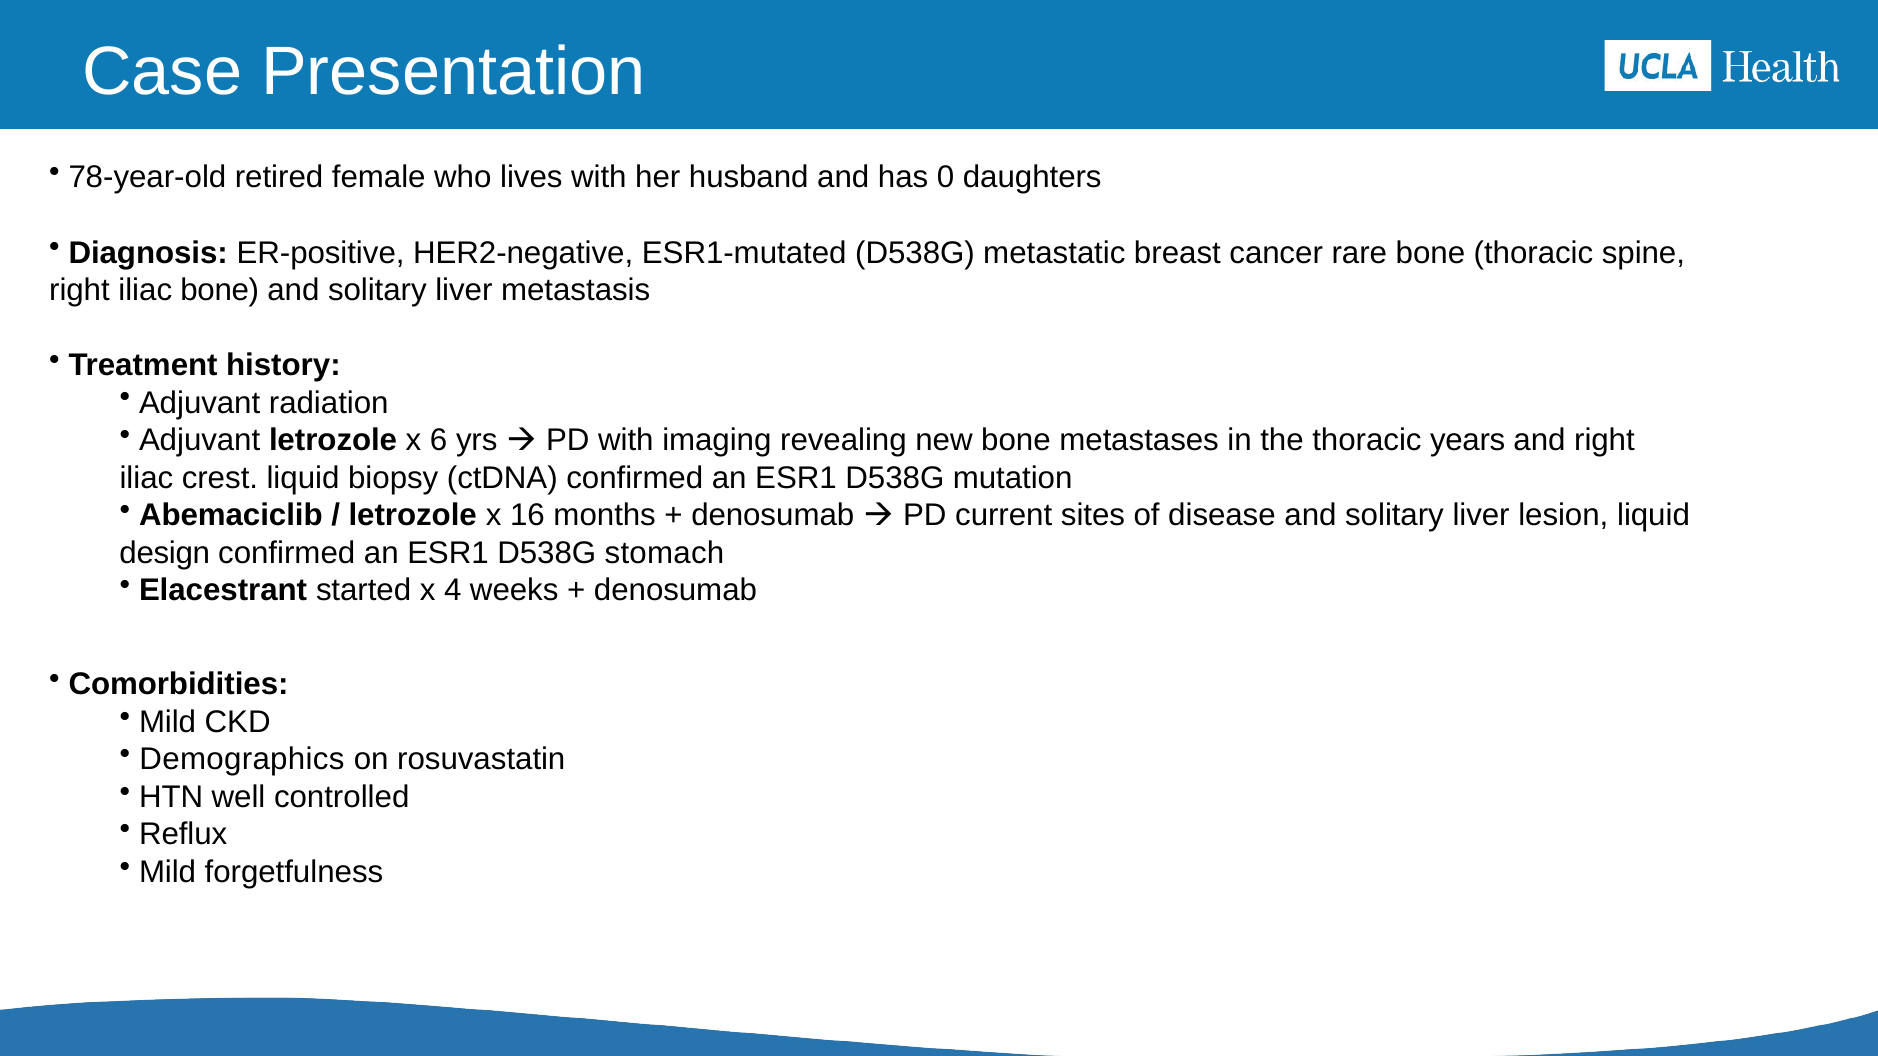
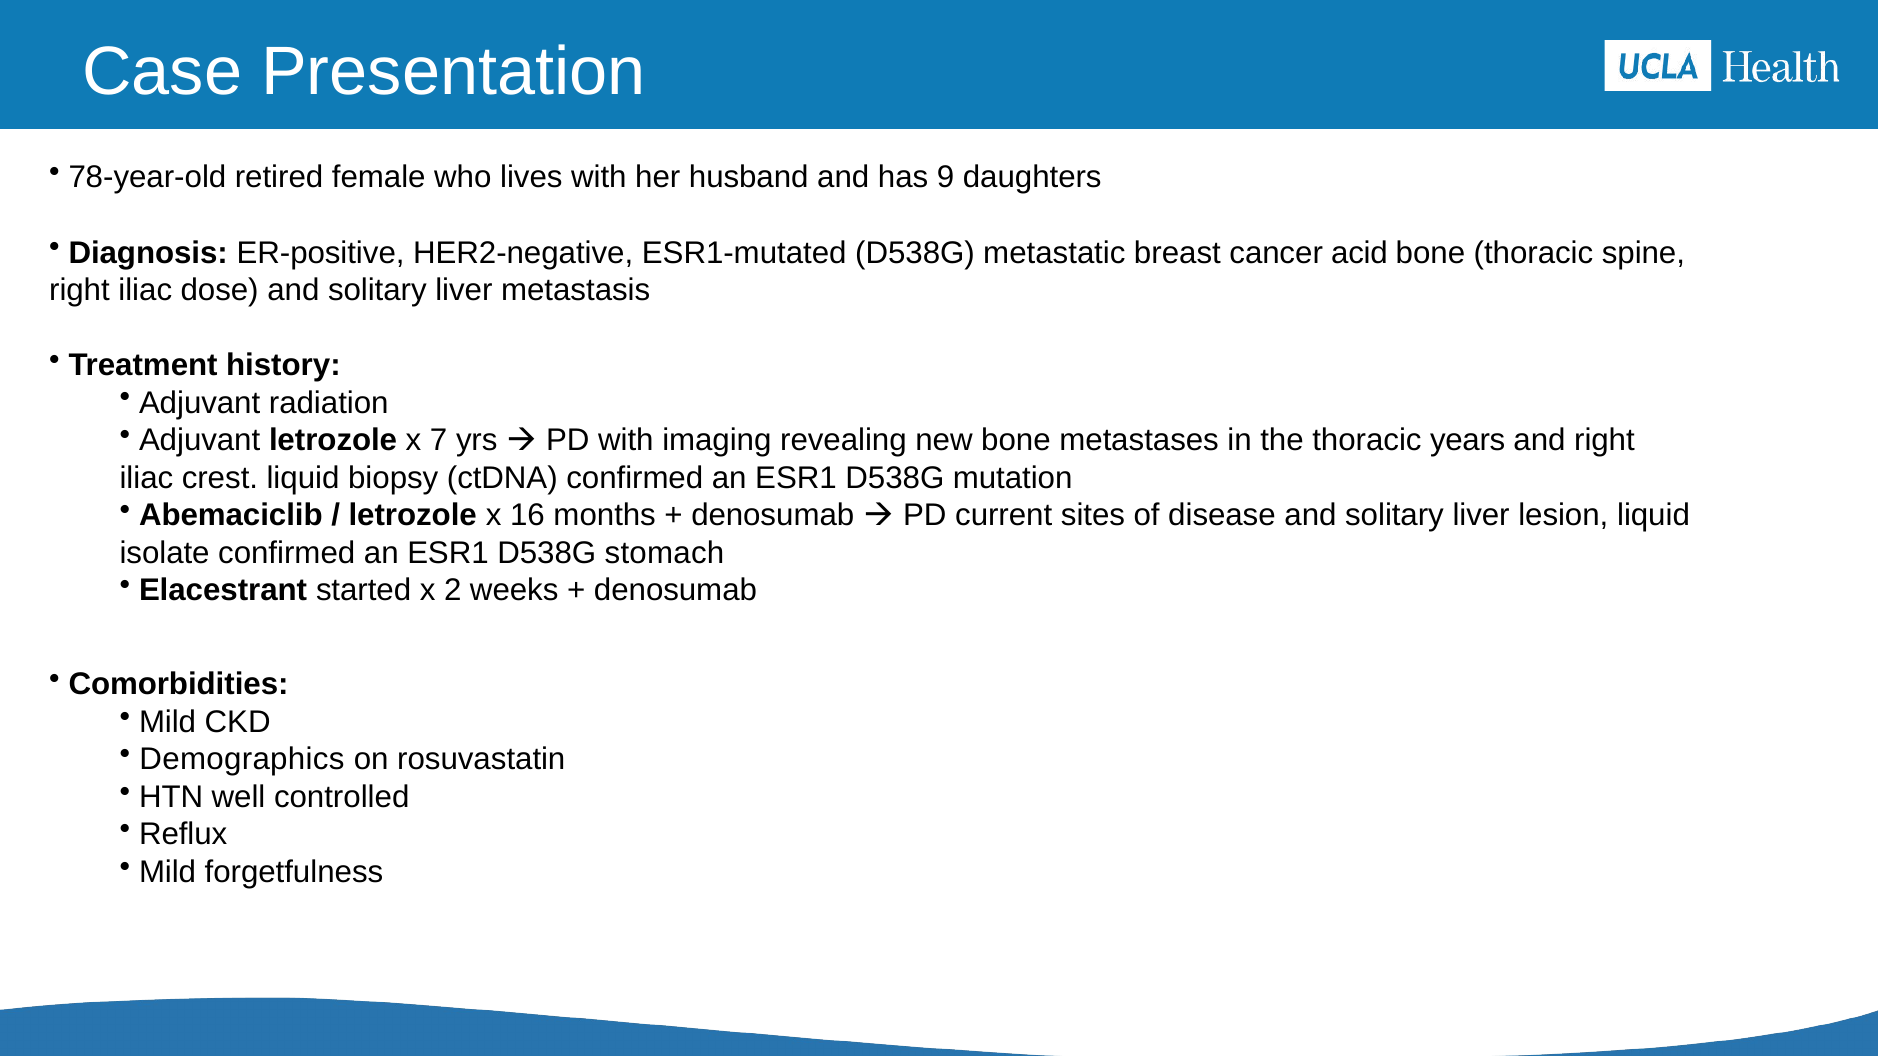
0: 0 -> 9 (945, 178)
rare: rare -> acid (1359, 253)
iliac bone: bone -> dose (220, 290)
6: 6 -> 7 (439, 441)
design: design -> isolate (165, 553)
4: 4 -> 2 (453, 591)
